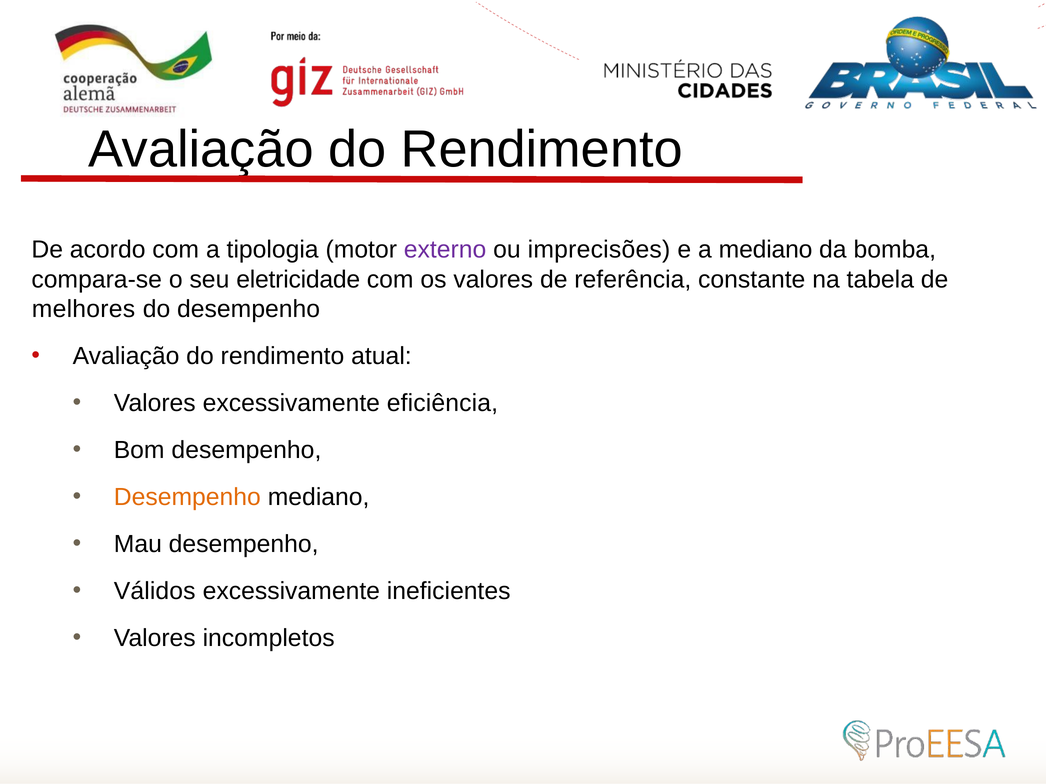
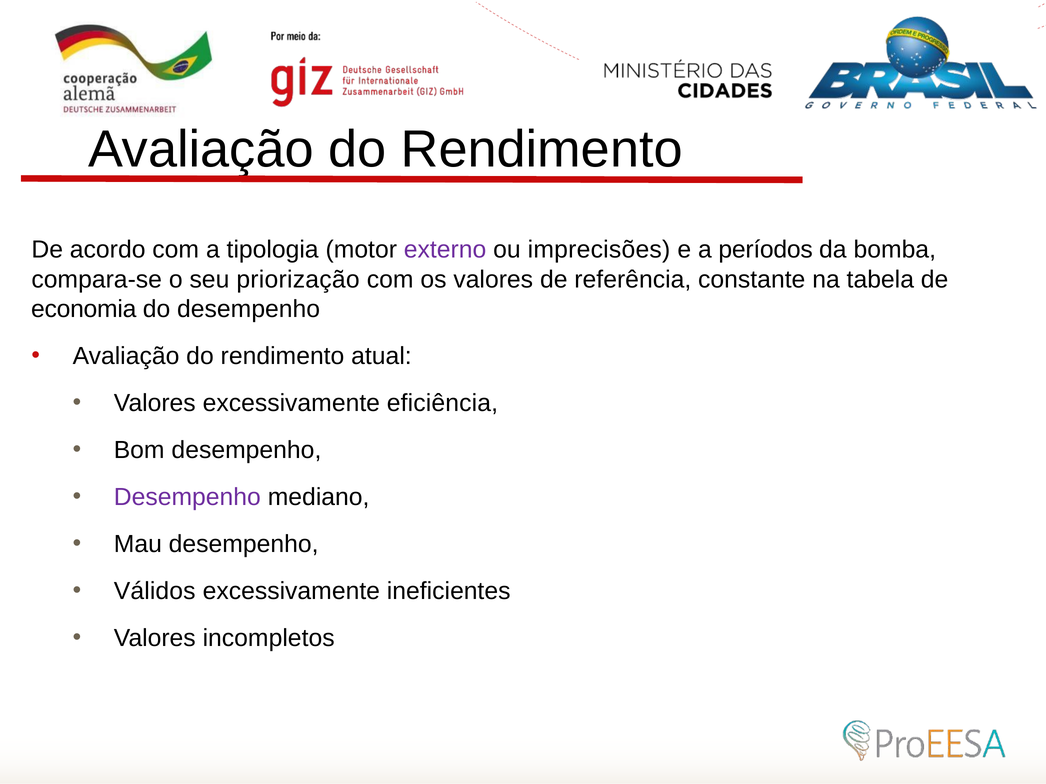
a mediano: mediano -> períodos (766, 250)
eletricidade: eletricidade -> priorização (298, 280)
melhores: melhores -> economia (84, 309)
Desempenho colour: orange -> purple (187, 498)
